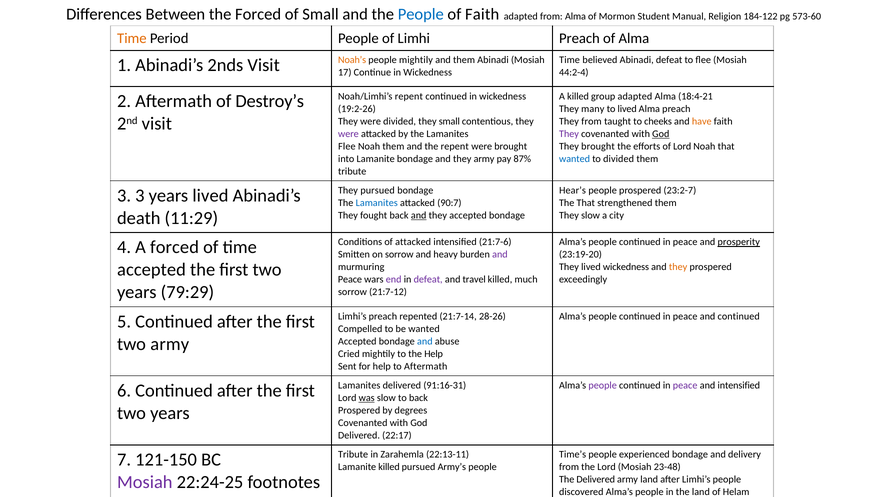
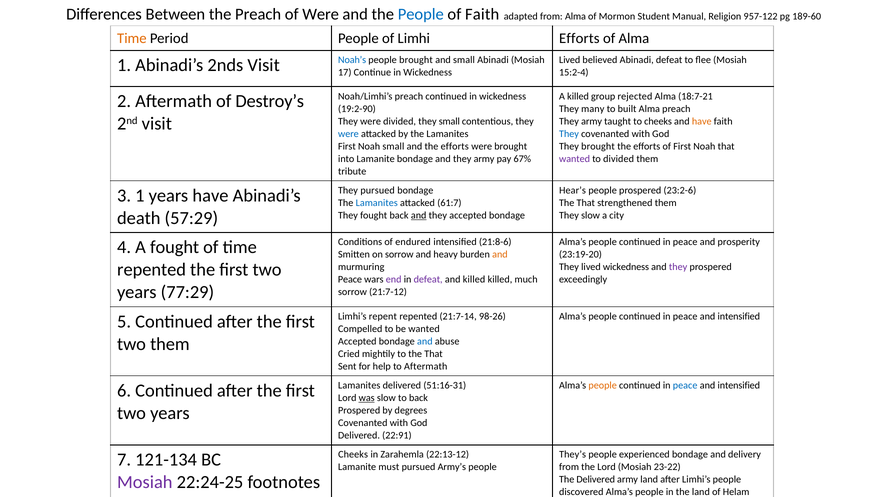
the Forced: Forced -> Preach (258, 14)
of Small: Small -> Were (321, 14)
184-122: 184-122 -> 957-122 (761, 16)
573-60: 573-60 -> 189-60 (807, 16)
Limhi Preach: Preach -> Efforts (579, 38)
Time: Time -> Lived (570, 60)
Noah’s colour: orange -> blue (352, 60)
people mightily: mightily -> brought (416, 60)
and them: them -> small (464, 60)
44:2-4: 44:2-4 -> 15:2-4 (574, 73)
Noah/Limhi’s repent: repent -> preach (409, 96)
group adapted: adapted -> rejected (635, 96)
18:4-21: 18:4-21 -> 18:7-21 (696, 96)
19:2-26: 19:2-26 -> 19:2-90 (357, 109)
to lived: lived -> built (627, 109)
from: from -> army (592, 121)
were colour: purple -> blue (348, 134)
They colour: purple -> blue (569, 134)
God underline: present -> none (661, 134)
Flee: Flee -> First (347, 146)
Noah them: them -> small (393, 146)
and the repent: repent -> efforts (455, 146)
of Lord: Lord -> First (682, 146)
87%: 87% -> 67% (522, 159)
wanted colour: blue -> purple (575, 159)
23:2-7: 23:2-7 -> 23:2-6 (680, 190)
3 3: 3 -> 1 (140, 196)
years lived: lived -> have (210, 196)
90:7: 90:7 -> 61:7 (449, 203)
11:29: 11:29 -> 57:29 (191, 218)
of attacked: attacked -> endured (413, 242)
21:7-6: 21:7-6 -> 21:8-6 (495, 242)
prosperity underline: present -> none (739, 242)
A forced: forced -> fought (175, 247)
and colour: purple -> orange (500, 255)
accepted: accepted -> repented (152, 270)
they colour: orange -> purple (678, 267)
and travel: travel -> killed (474, 280)
79:29: 79:29 -> 77:29 (187, 292)
Limhi’s preach: preach -> repent (383, 317)
28-26: 28-26 -> 98-26 (492, 317)
continued: continued -> intensified (739, 317)
two army: army -> them (170, 344)
to the Help: Help -> That (434, 354)
91:16-31: 91:16-31 -> 51:16-31 (445, 386)
people colour: purple -> orange (603, 386)
peace colour: purple -> blue (685, 386)
22:17: 22:17 -> 22:91 (397, 436)
Tribute: Tribute -> Cheeks (353, 455)
22:13-11: 22:13-11 -> 22:13-12 (448, 455)
Time’s: Time’s -> They’s (573, 455)
121-150: 121-150 -> 121-134 (166, 460)
Lamanite killed: killed -> must (389, 467)
23-48: 23-48 -> 23-22 (667, 467)
